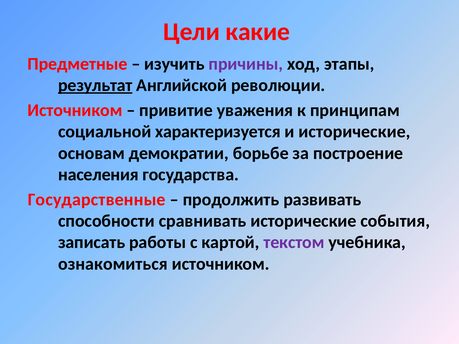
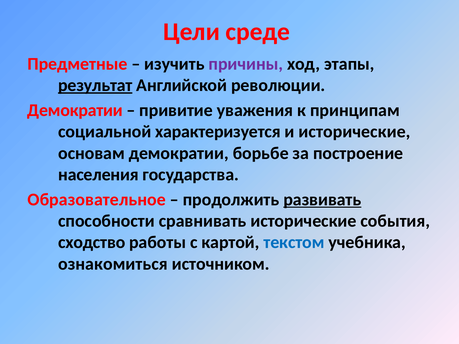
какие: какие -> среде (258, 32)
Источником: Источником -> Демократии (75, 110)
Государственные: Государственные -> Образовательное (97, 200)
развивать underline: none -> present (322, 200)
записать: записать -> сходство (92, 243)
текстом colour: purple -> blue (294, 243)
